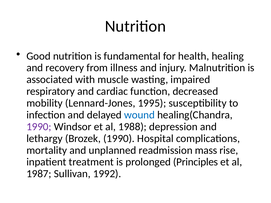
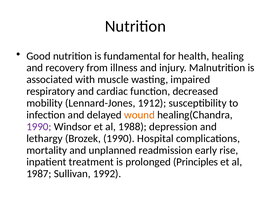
1995: 1995 -> 1912 (152, 103)
wound colour: blue -> orange (139, 115)
mass: mass -> early (206, 150)
